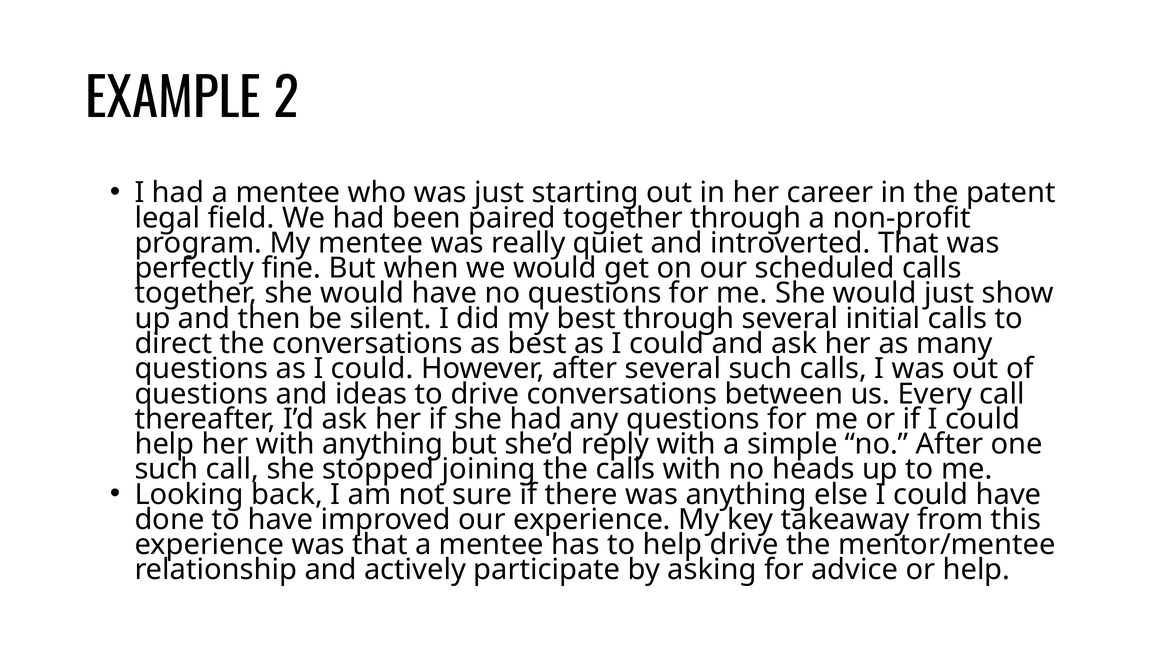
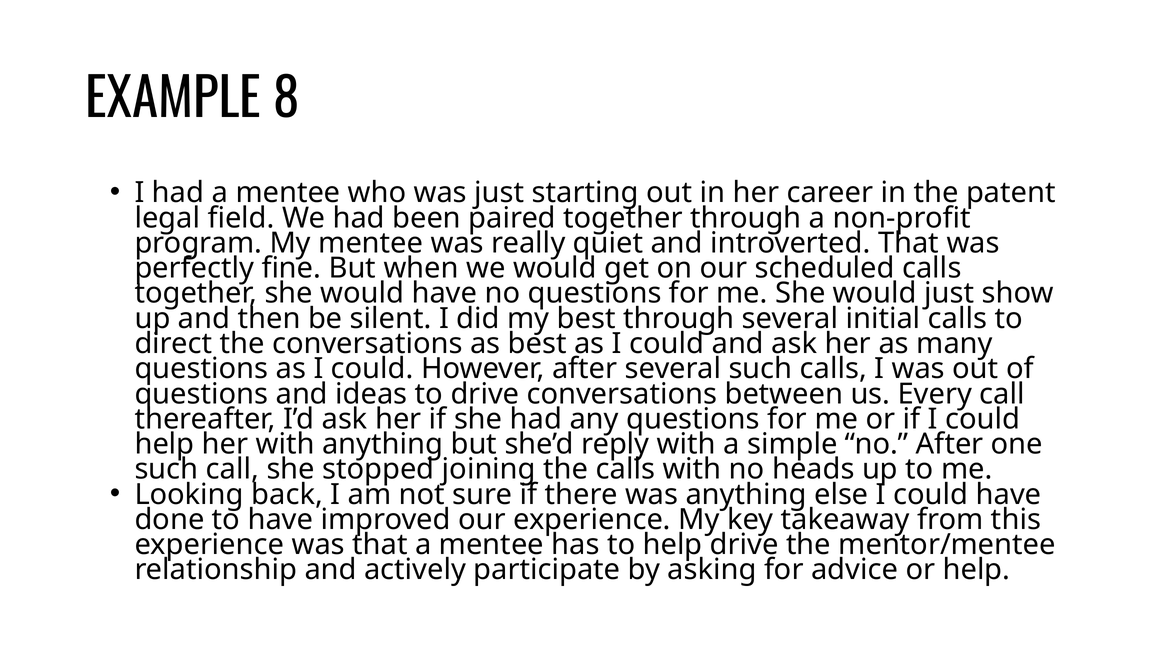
2: 2 -> 8 (286, 100)
